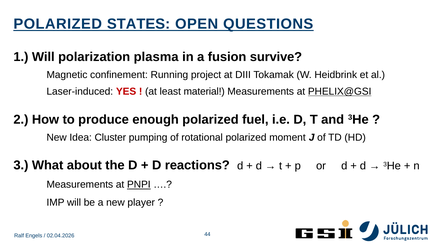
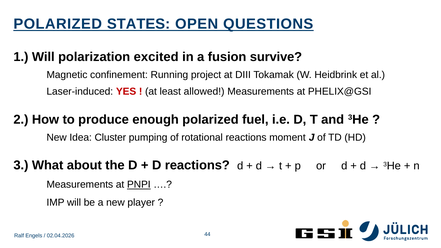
plasma: plasma -> excited (156, 57)
material: material -> allowed (204, 92)
PHELIX@GSI underline: present -> none (340, 92)
rotational polarized: polarized -> reactions (246, 138)
